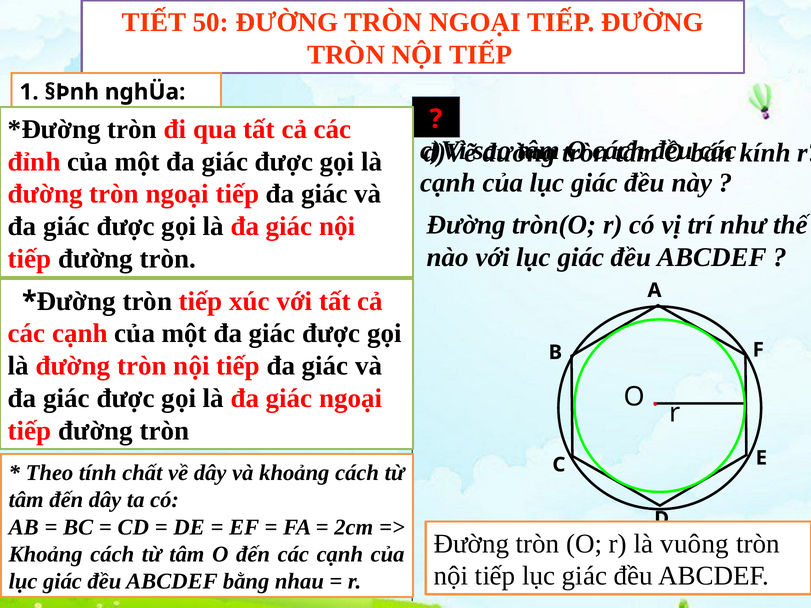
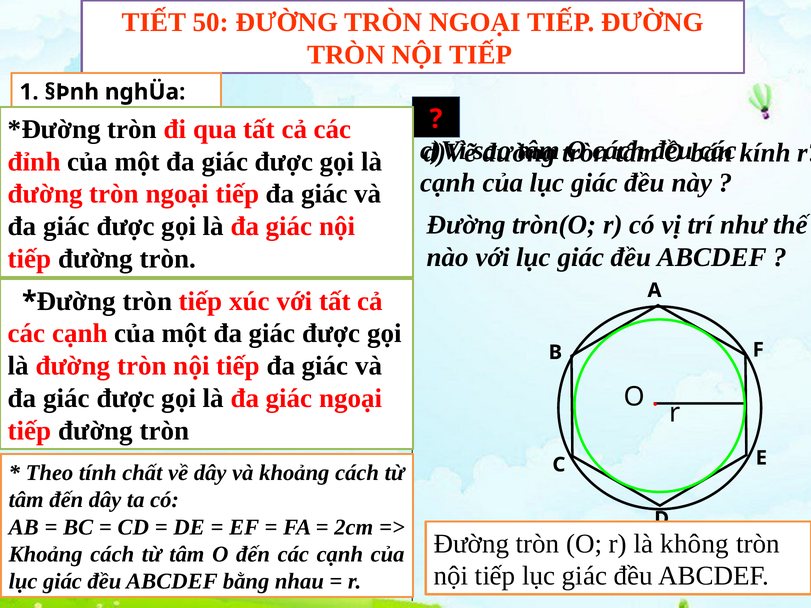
vuông: vuông -> không (695, 544)
